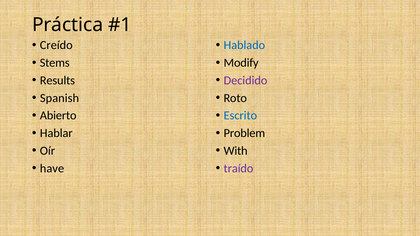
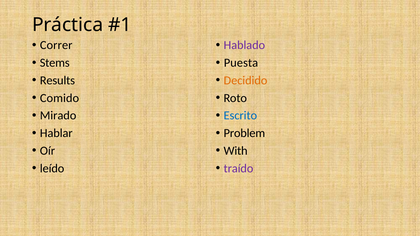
Creído: Creído -> Correr (56, 45)
Hablado colour: blue -> purple (244, 45)
Modify: Modify -> Puesta (241, 63)
Decidido colour: purple -> orange (245, 80)
Spanish: Spanish -> Comido (60, 98)
Abierto: Abierto -> Mirado (58, 116)
have: have -> leído (52, 169)
